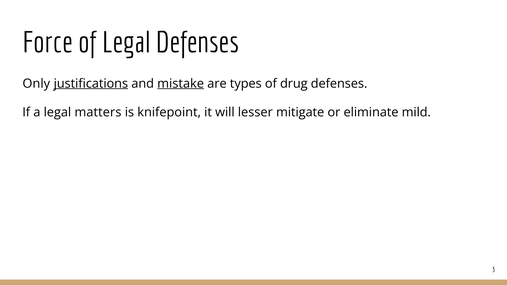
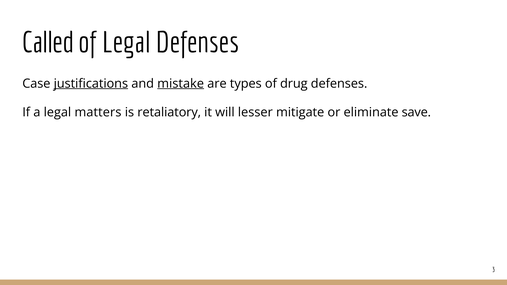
Force: Force -> Called (48, 43)
Only: Only -> Case (36, 84)
knifepoint: knifepoint -> retaliatory (169, 113)
mild: mild -> save (416, 113)
